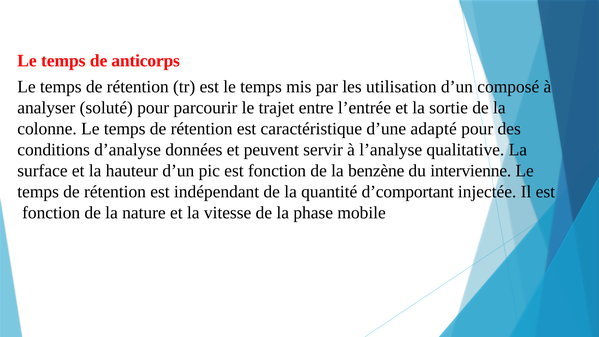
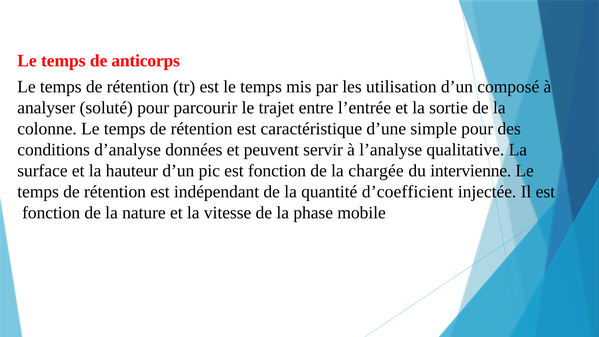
adapté: adapté -> simple (434, 129)
benzène: benzène -> chargée (376, 171)
d’comportant: d’comportant -> d’coefficient (407, 192)
